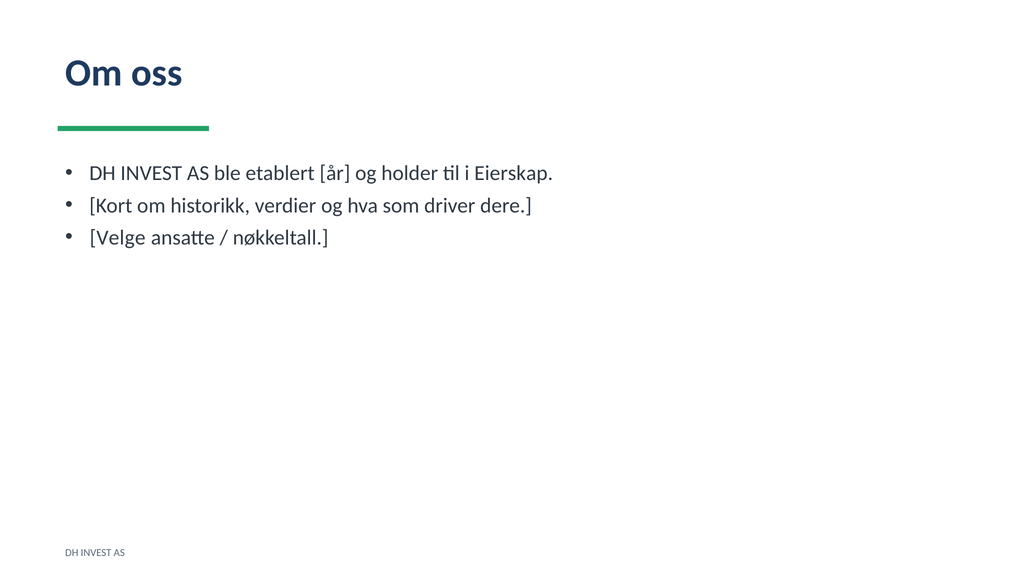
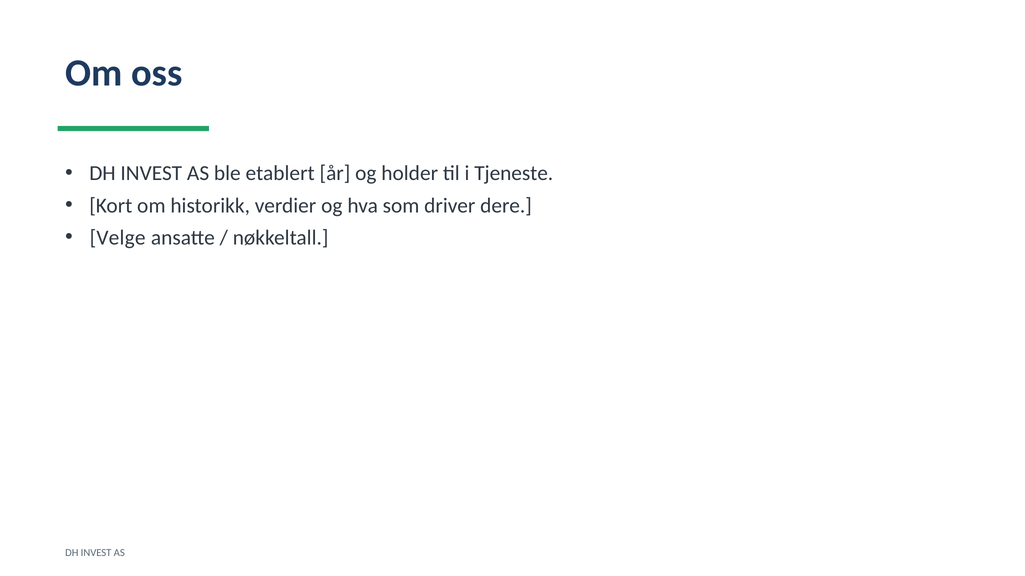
Eierskap: Eierskap -> Tjeneste (514, 174)
